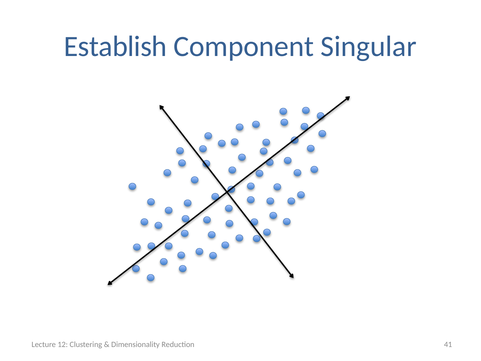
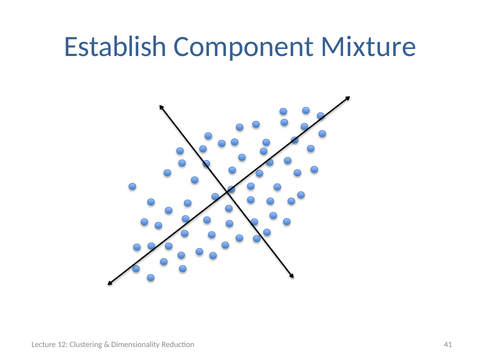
Singular: Singular -> Mixture (369, 47)
